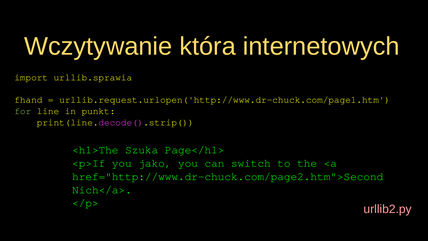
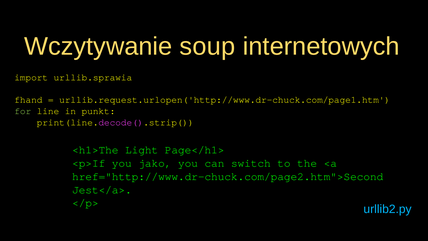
która: która -> soup (208, 46)
Szuka: Szuka -> Light (142, 150)
Nich</a>: Nich</a> -> Jest</a> (102, 190)
urllib2.py colour: pink -> light blue (388, 209)
